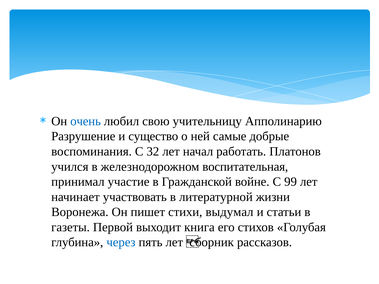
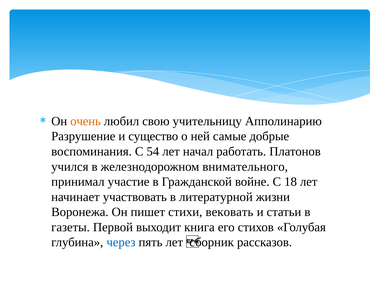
очень colour: blue -> orange (86, 121)
32: 32 -> 54 (153, 152)
воспитательная: воспитательная -> внимательного (245, 167)
99: 99 -> 18 (291, 182)
выдумал: выдумал -> вековать (229, 212)
